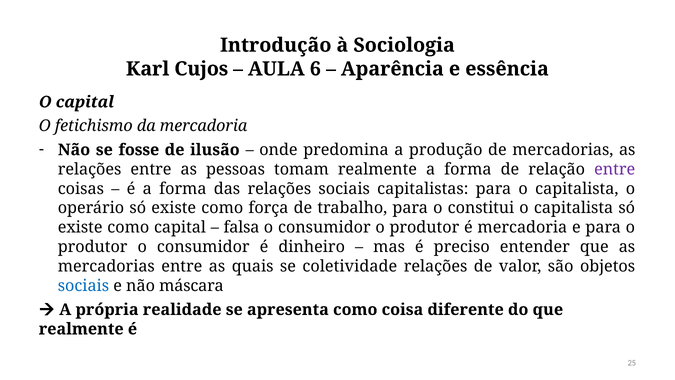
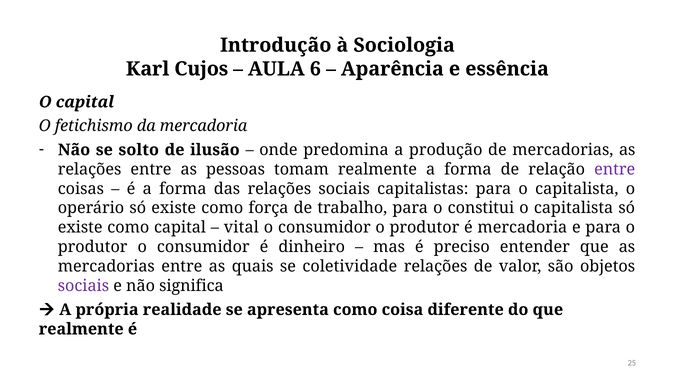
fosse: fosse -> solto (139, 150)
falsa: falsa -> vital (241, 227)
sociais colour: blue -> purple (83, 285)
máscara: máscara -> significa (191, 285)
